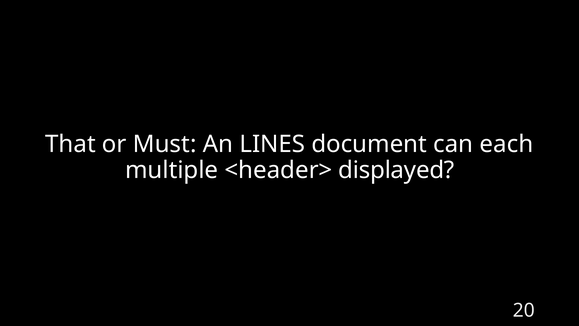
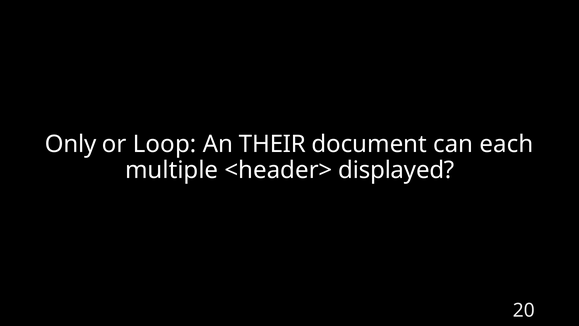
That: That -> Only (71, 144)
Must: Must -> Loop (165, 144)
LINES: LINES -> THEIR (272, 144)
